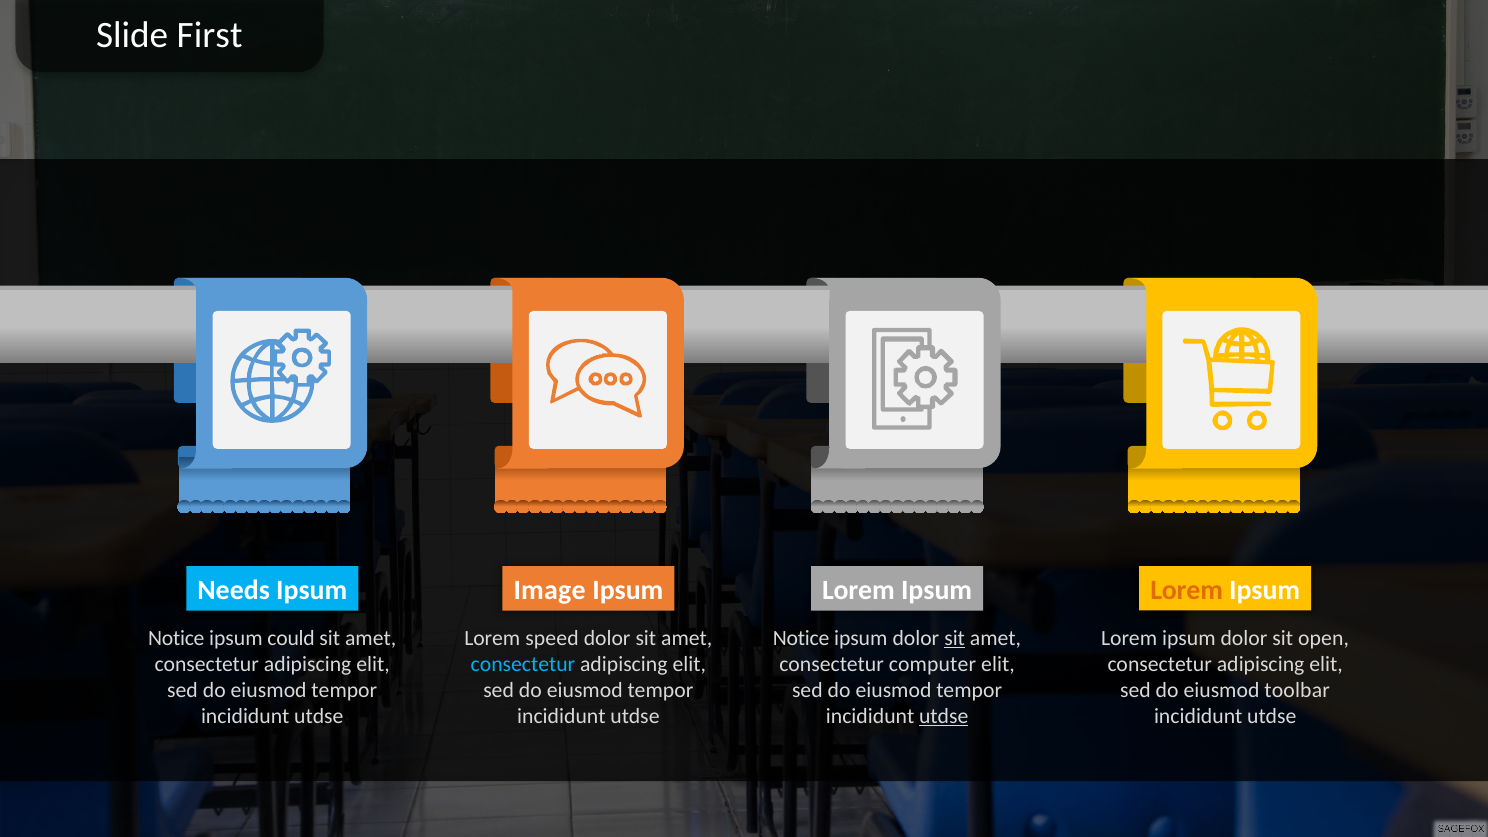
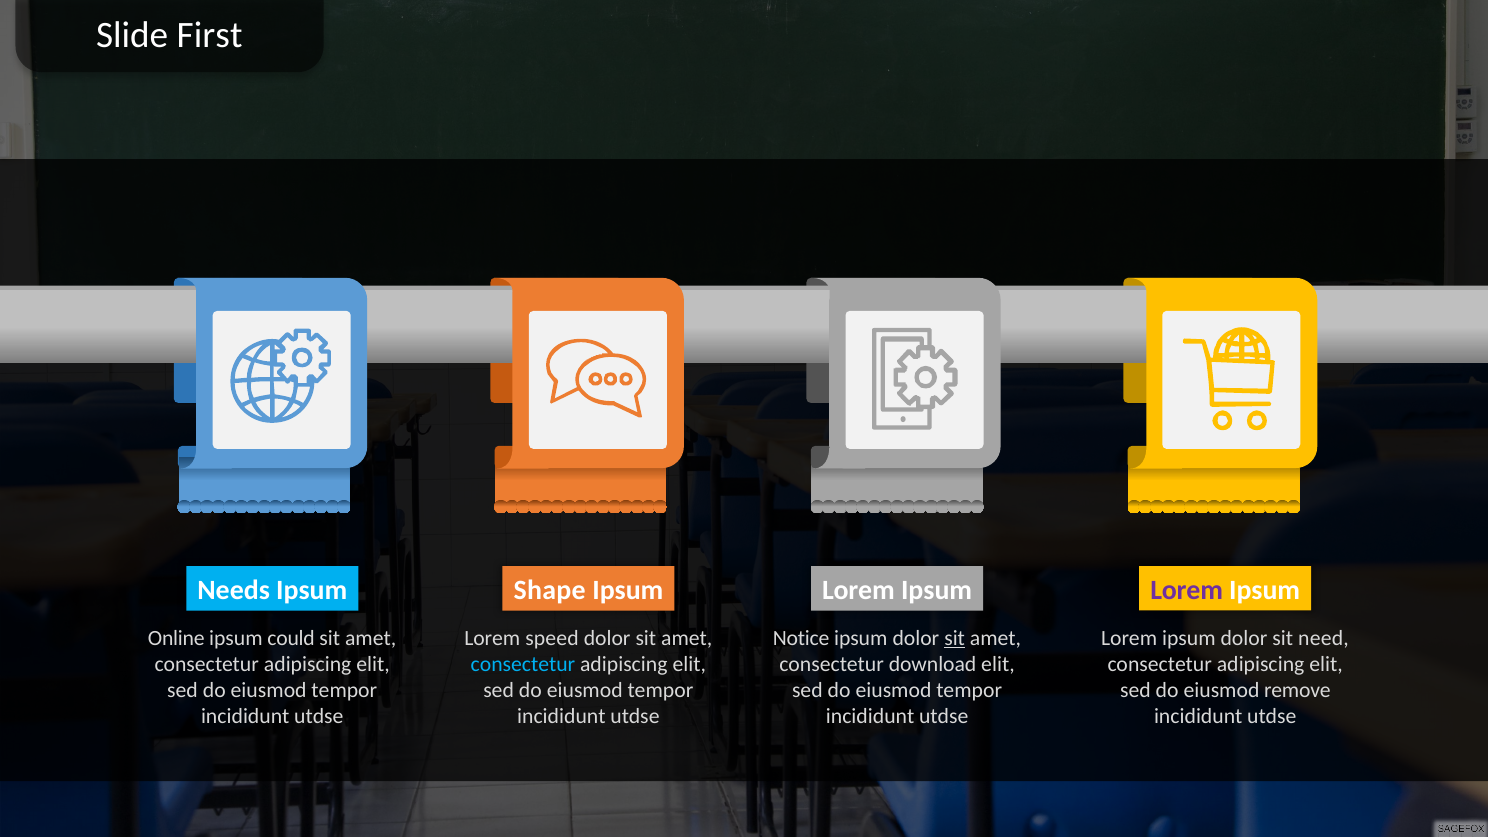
Image: Image -> Shape (550, 590)
Lorem colour: orange -> purple (1187, 590)
Notice: Notice -> Online (176, 638)
open: open -> need (1324, 638)
computer: computer -> download (933, 664)
toolbar: toolbar -> remove (1297, 690)
utdse underline: present -> none (944, 716)
